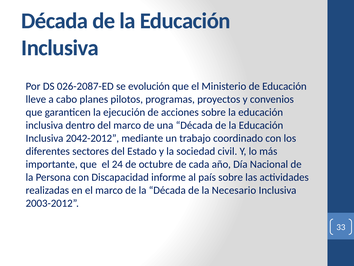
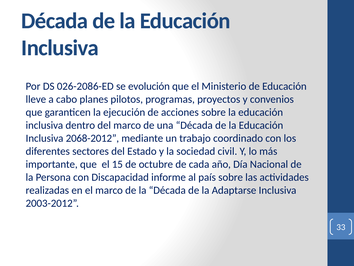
026-2087-ED: 026-2087-ED -> 026-2086-ED (85, 86)
2042-2012: 2042-2012 -> 2068-2012 (92, 138)
24: 24 -> 15 (117, 164)
Necesario: Necesario -> Adaptarse (234, 190)
